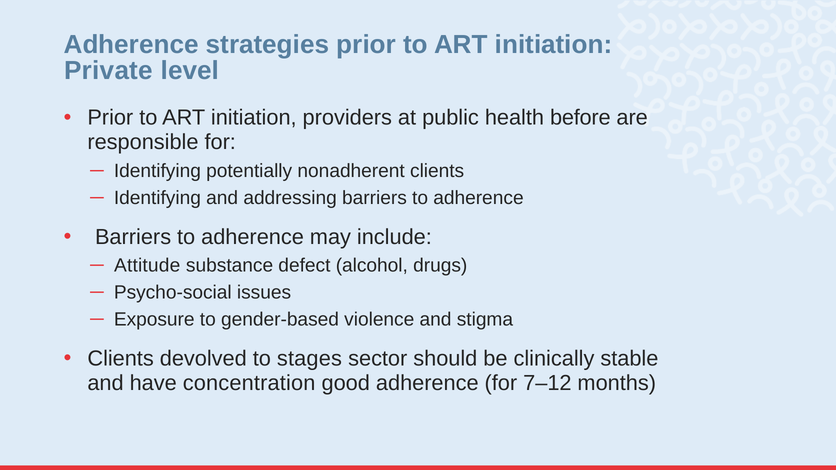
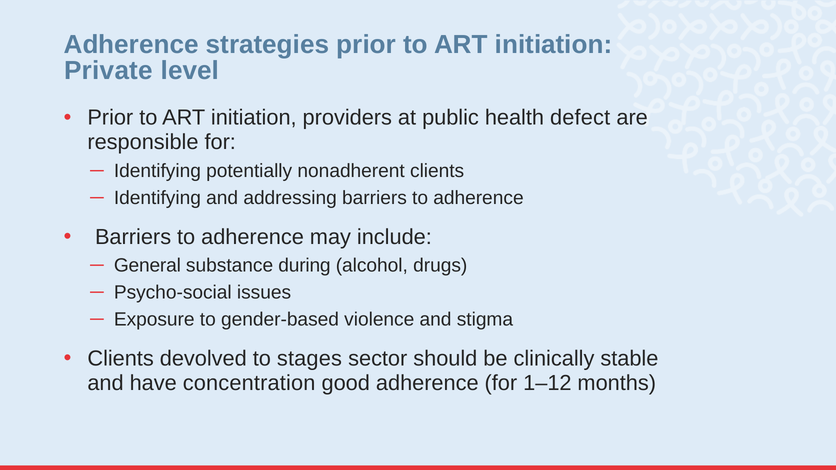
before: before -> defect (580, 118)
Attitude: Attitude -> General (147, 266)
defect: defect -> during (305, 266)
7–12: 7–12 -> 1–12 (547, 383)
